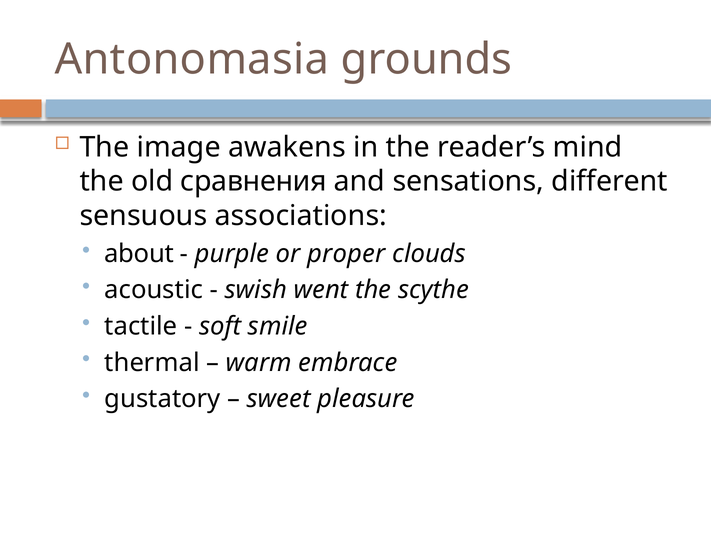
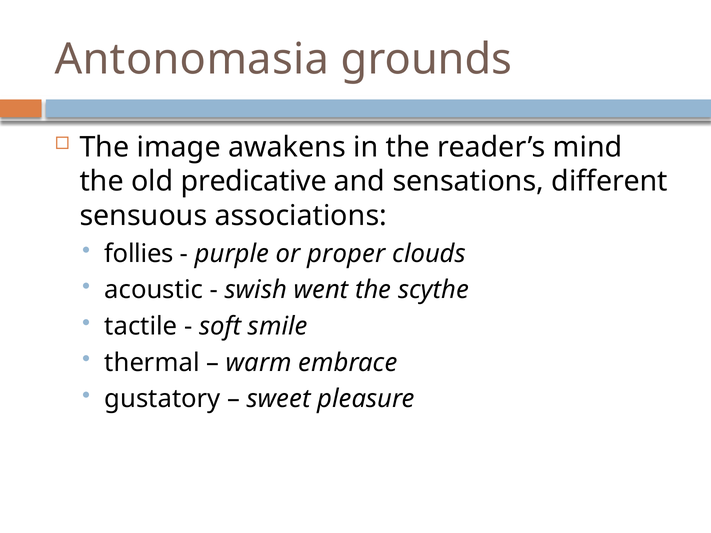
сравнения: сравнения -> predicative (254, 182)
about: about -> follies (139, 254)
